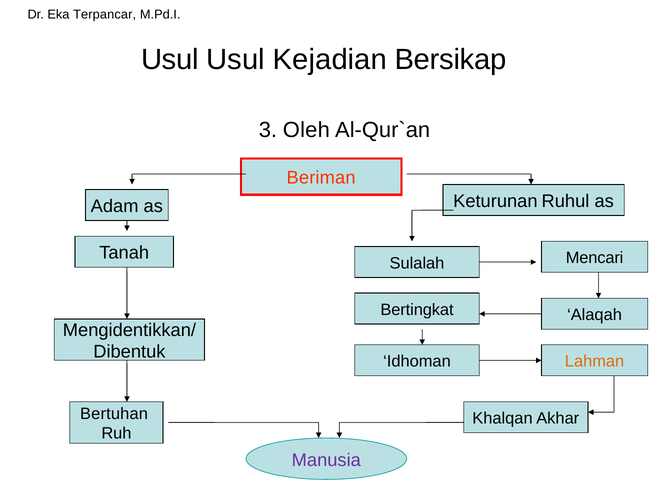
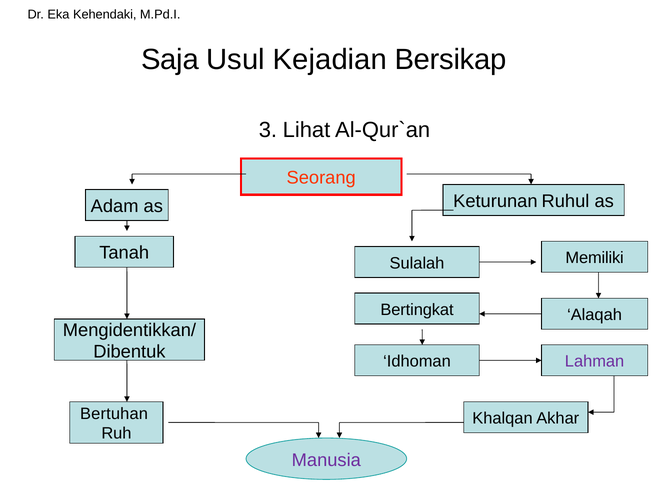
Terpancar: Terpancar -> Kehendaki (105, 15)
Usul: Usul -> Saja (170, 60)
Oleh: Oleh -> Lihat (306, 130)
Beriman: Beriman -> Seorang (321, 178)
Mencari: Mencari -> Memiliki (595, 258)
Lahman colour: orange -> purple (595, 362)
